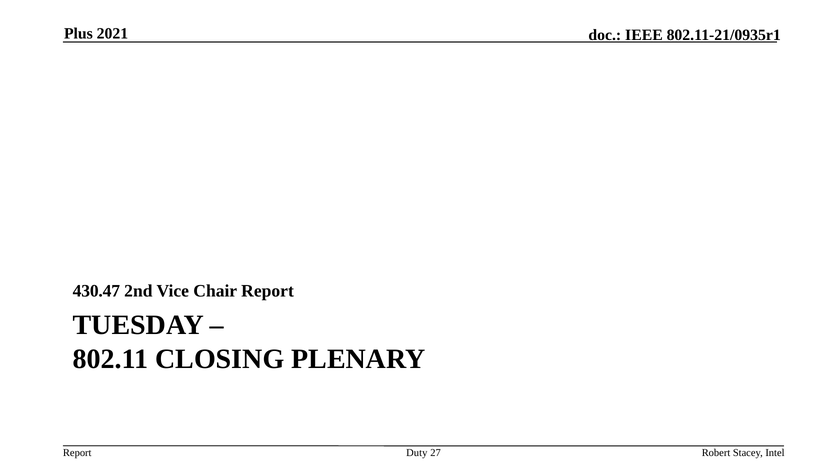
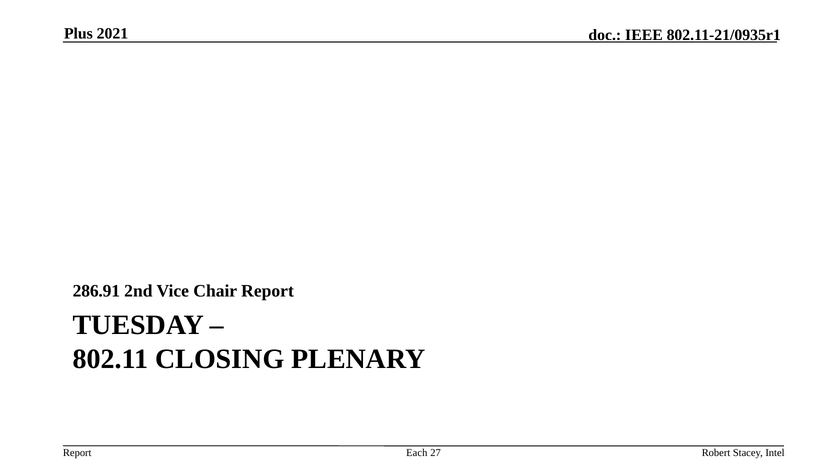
430.47: 430.47 -> 286.91 (96, 291)
Duty: Duty -> Each (417, 453)
